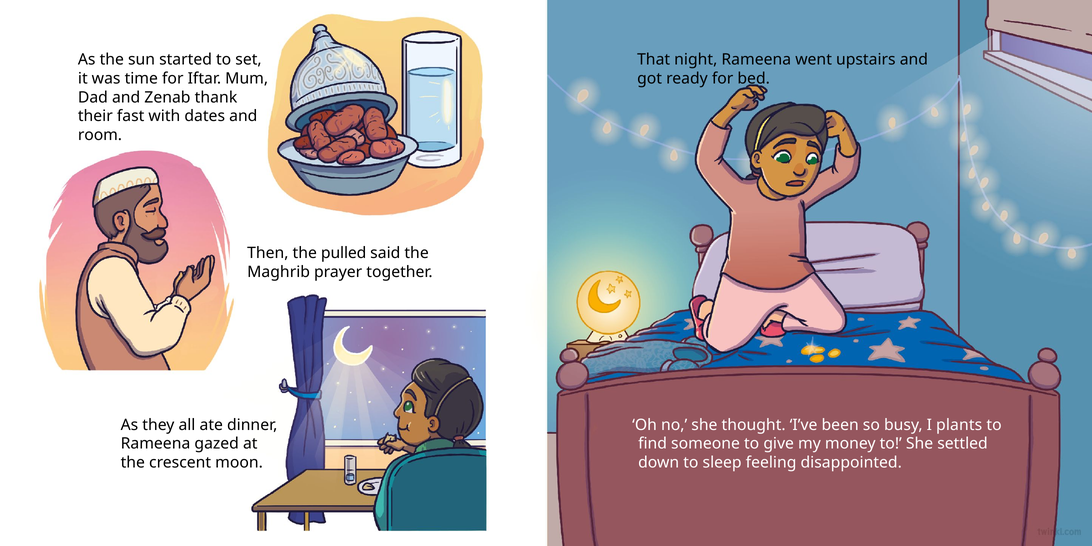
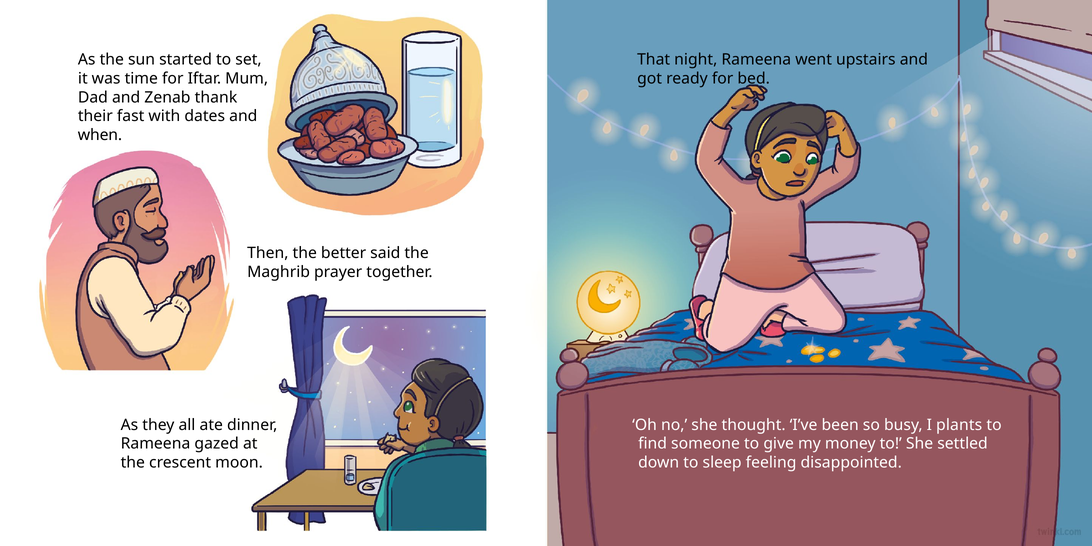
room: room -> when (100, 135)
pulled: pulled -> better (344, 253)
